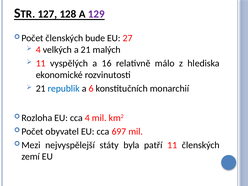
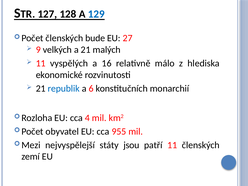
129 colour: purple -> blue (96, 14)
4: 4 -> 9 (38, 50)
697: 697 -> 955 (119, 131)
byla: byla -> jsou (131, 145)
